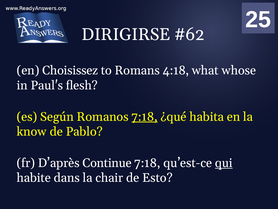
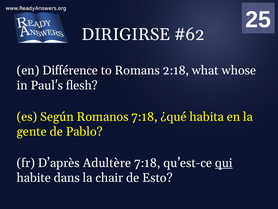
Choisissez: Choisissez -> Différence (70, 70)
4:18: 4:18 -> 2:18 (176, 70)
7:18 underline: present -> none (145, 116)
know: know -> gente (32, 131)
Continue: Continue -> Adultère (107, 163)
